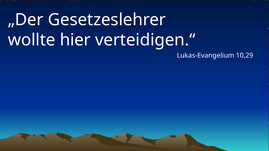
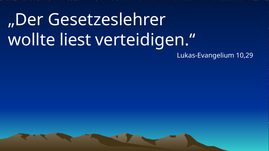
hier: hier -> liest (75, 40)
